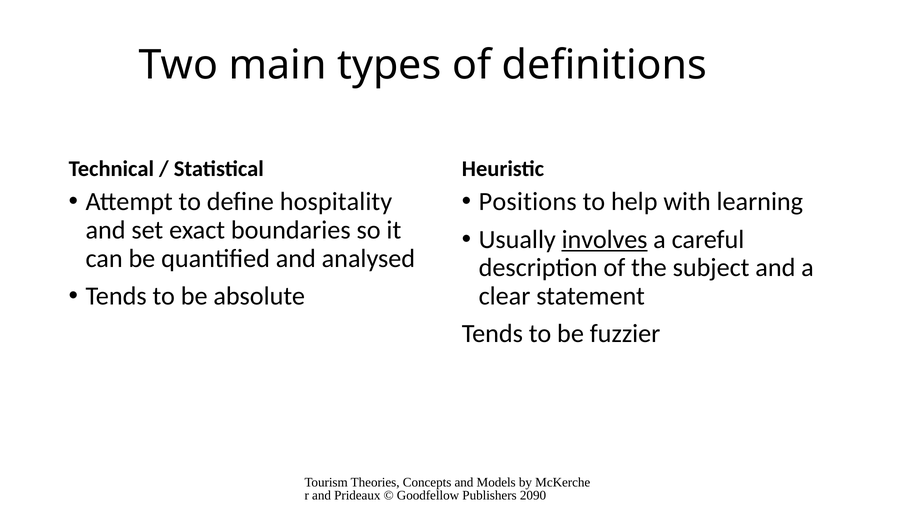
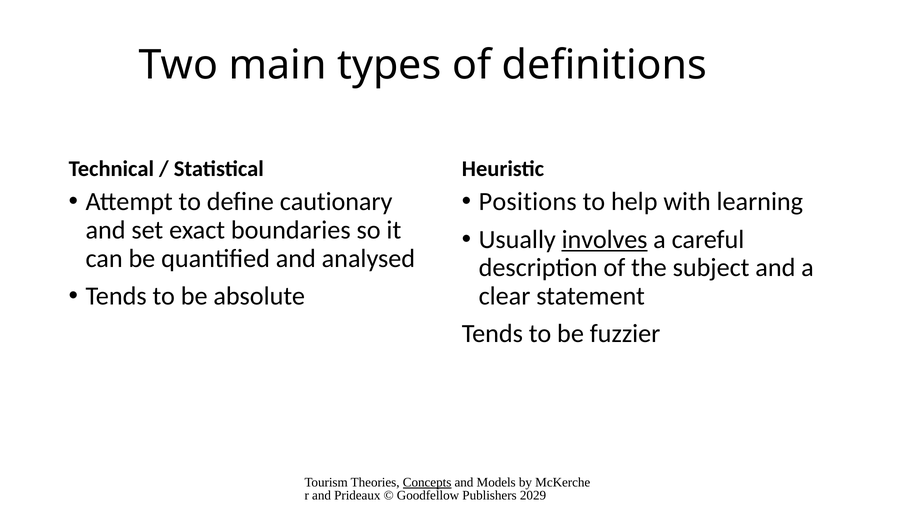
hospitality: hospitality -> cautionary (336, 202)
Concepts underline: none -> present (427, 483)
2090: 2090 -> 2029 (533, 496)
